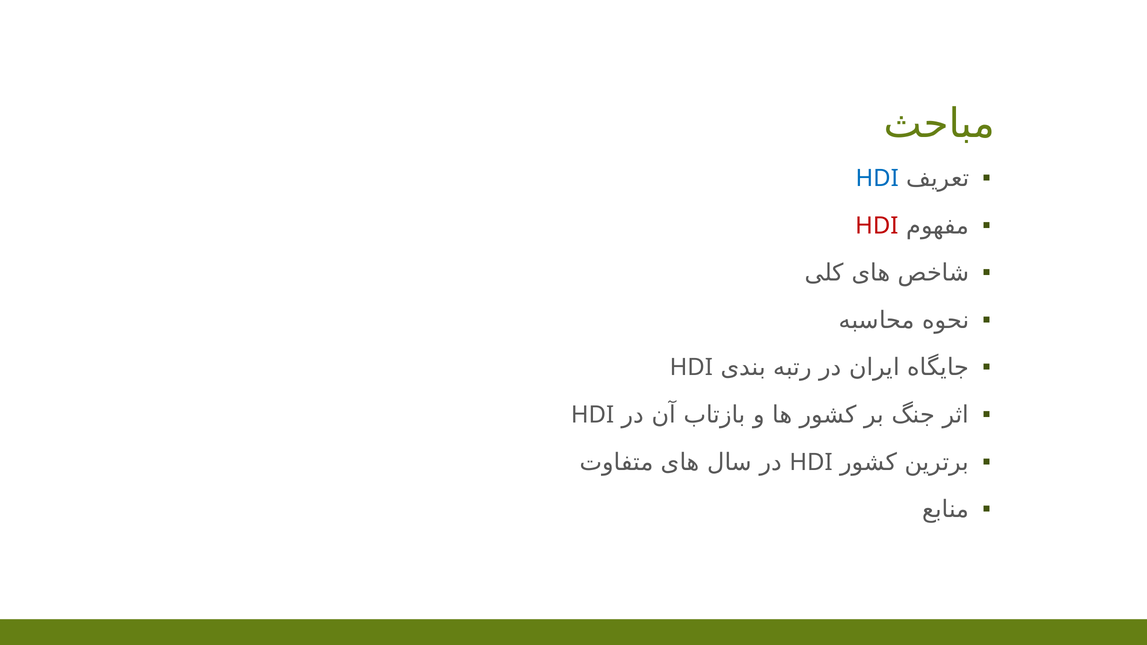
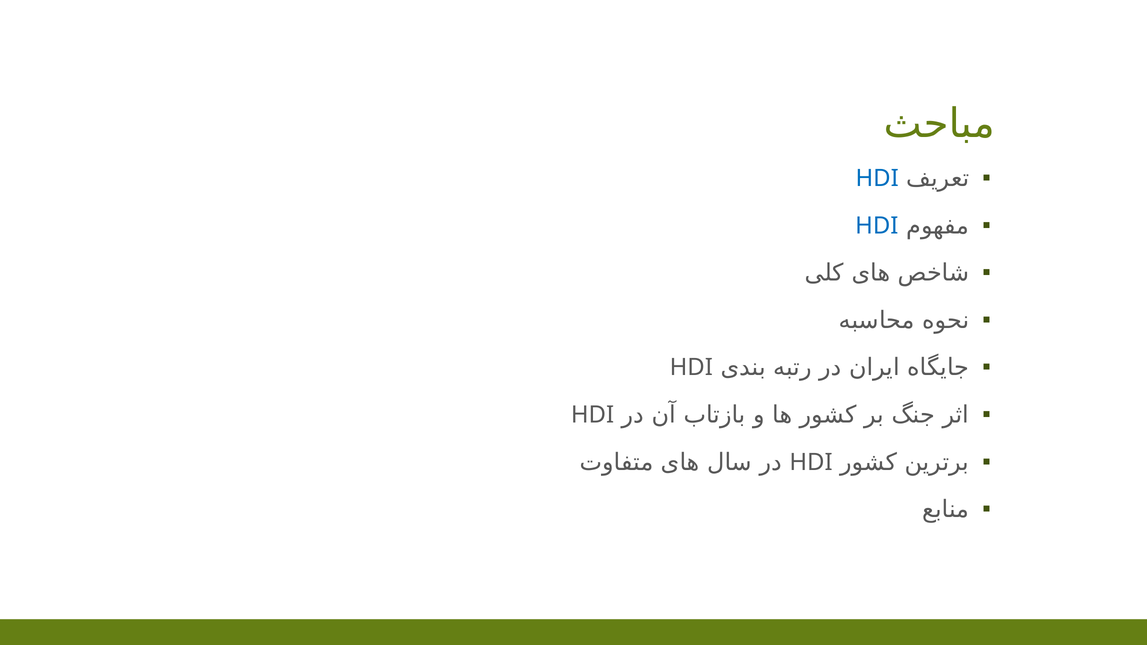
HDI colour: red -> blue (877, 226)
